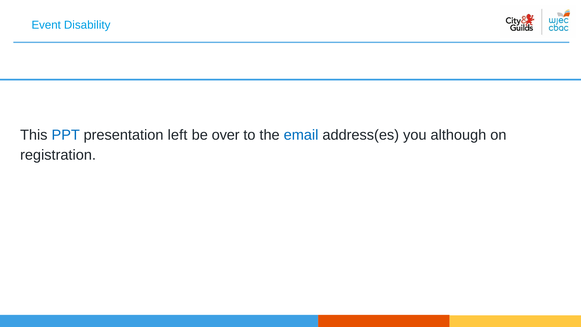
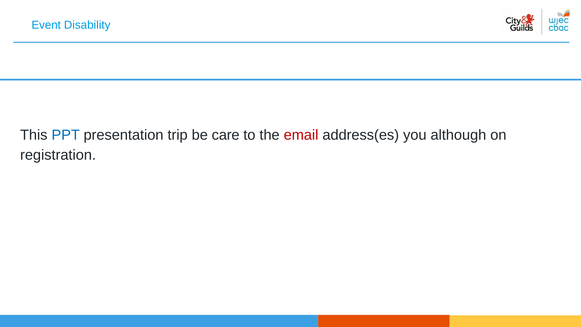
left: left -> trip (178, 135)
over: over -> care (226, 135)
email colour: blue -> red (301, 135)
